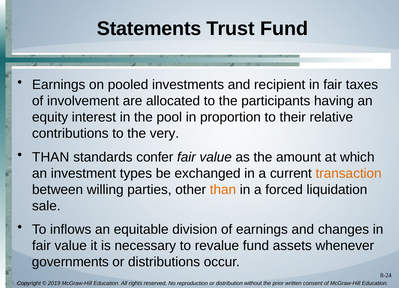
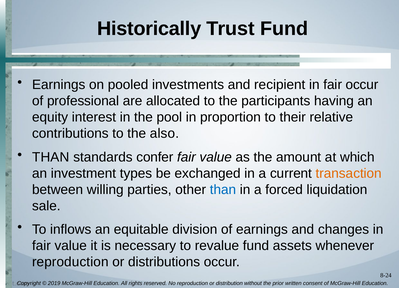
Statements: Statements -> Historically (149, 29)
fair taxes: taxes -> occur (362, 85)
involvement: involvement -> professional (83, 101)
very: very -> also (164, 134)
than colour: orange -> blue (223, 190)
governments: governments -> reproduction (70, 262)
